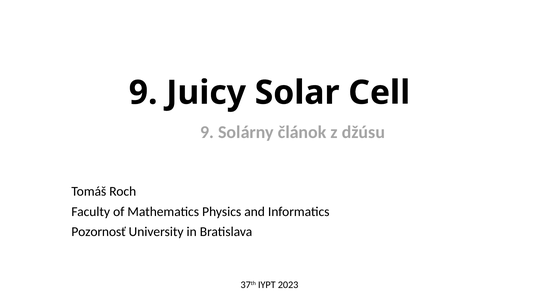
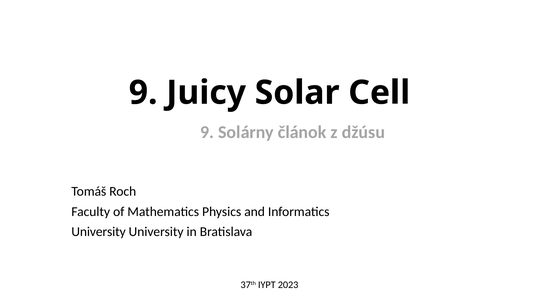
Pozornosť: Pozornosť -> University (99, 232)
